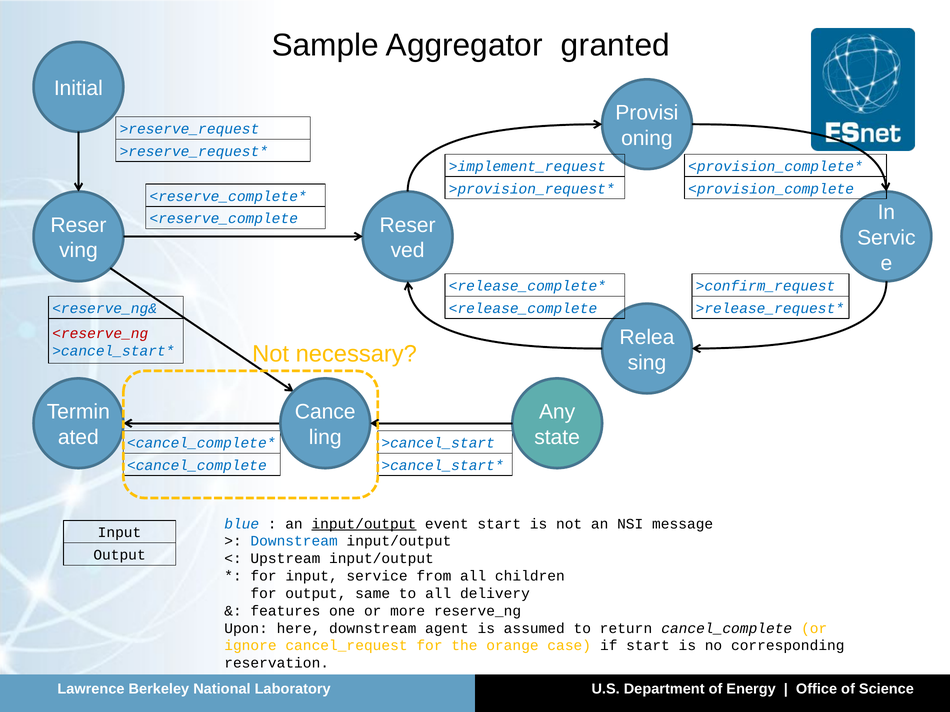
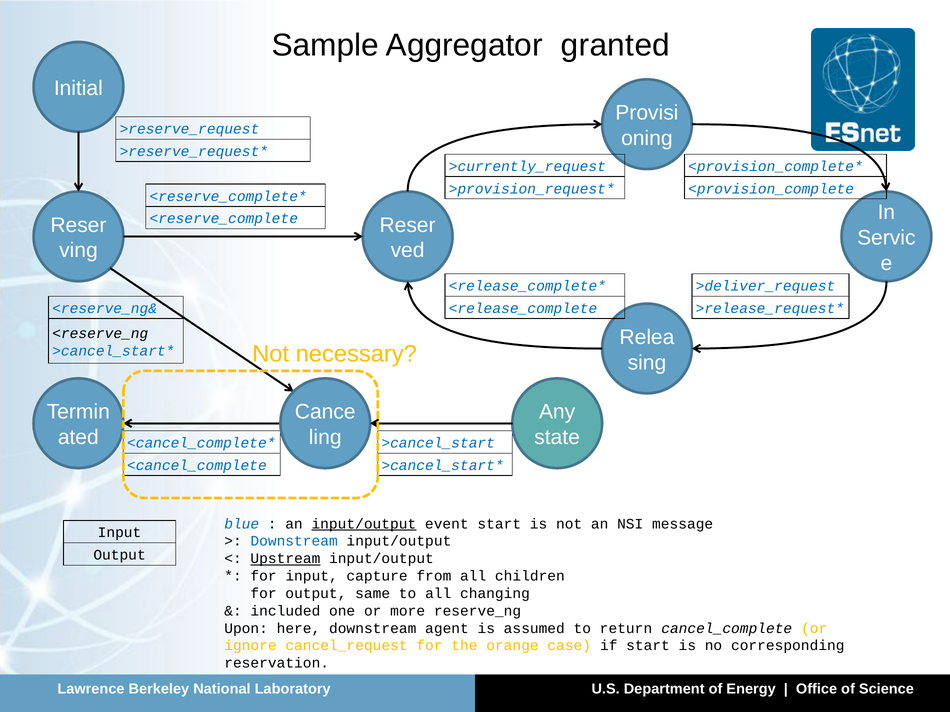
>implement_request: >implement_request -> >currently_request (527, 166)
>confirm_request: >confirm_request -> >deliver_request (766, 286)
<reserve_ng colour: red -> black (100, 334)
Upstream underline: none -> present (285, 559)
service: service -> capture (377, 576)
delivery: delivery -> changing (495, 594)
features: features -> included (285, 611)
